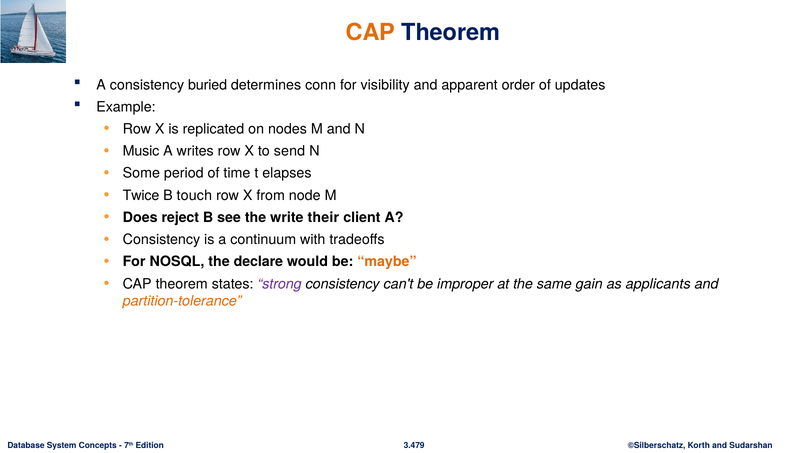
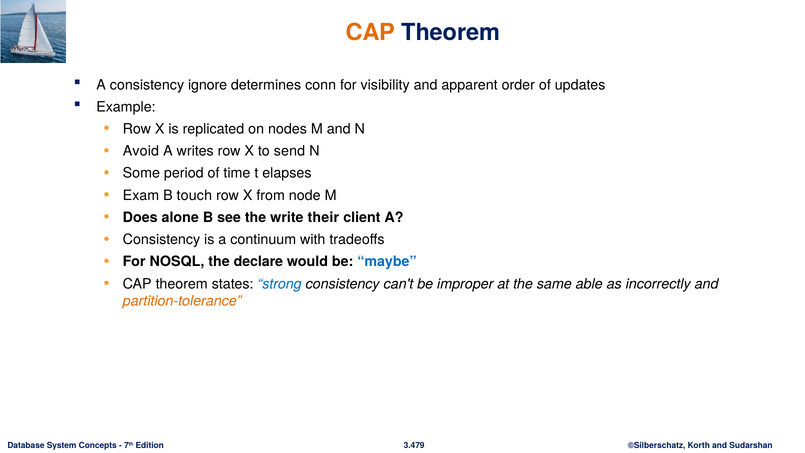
buried: buried -> ignore (208, 85)
Music: Music -> Avoid (141, 151)
Twice: Twice -> Exam (141, 195)
reject: reject -> alone (180, 217)
maybe colour: orange -> blue (387, 262)
strong colour: purple -> blue (280, 284)
gain: gain -> able (589, 284)
applicants: applicants -> incorrectly (658, 284)
